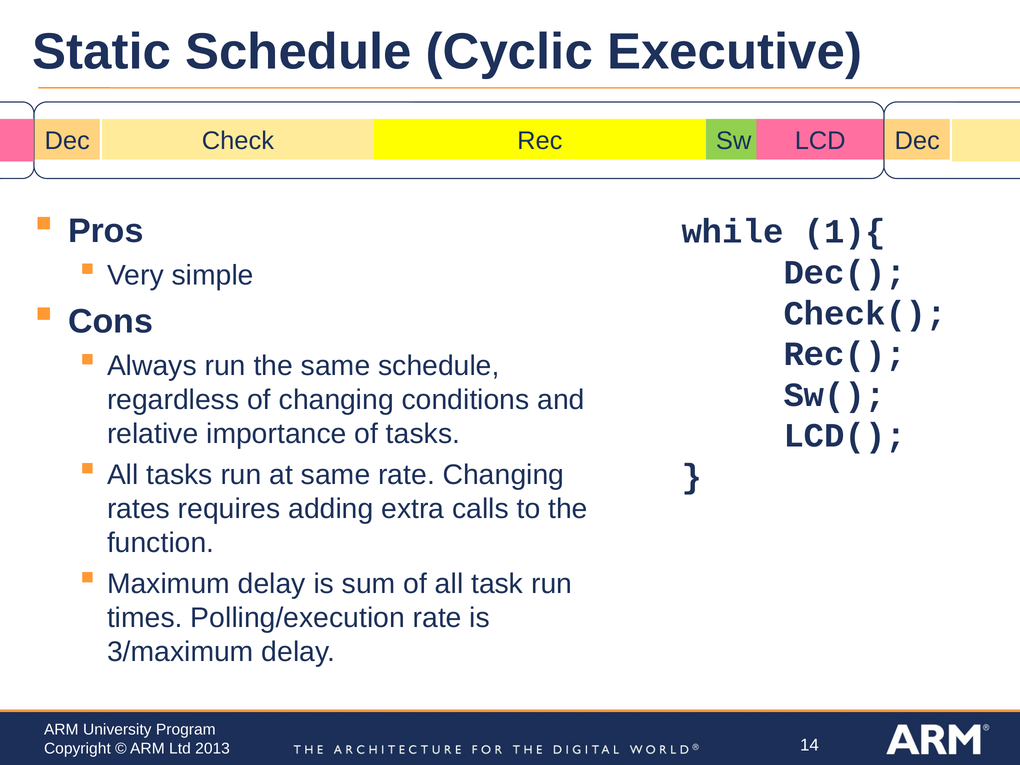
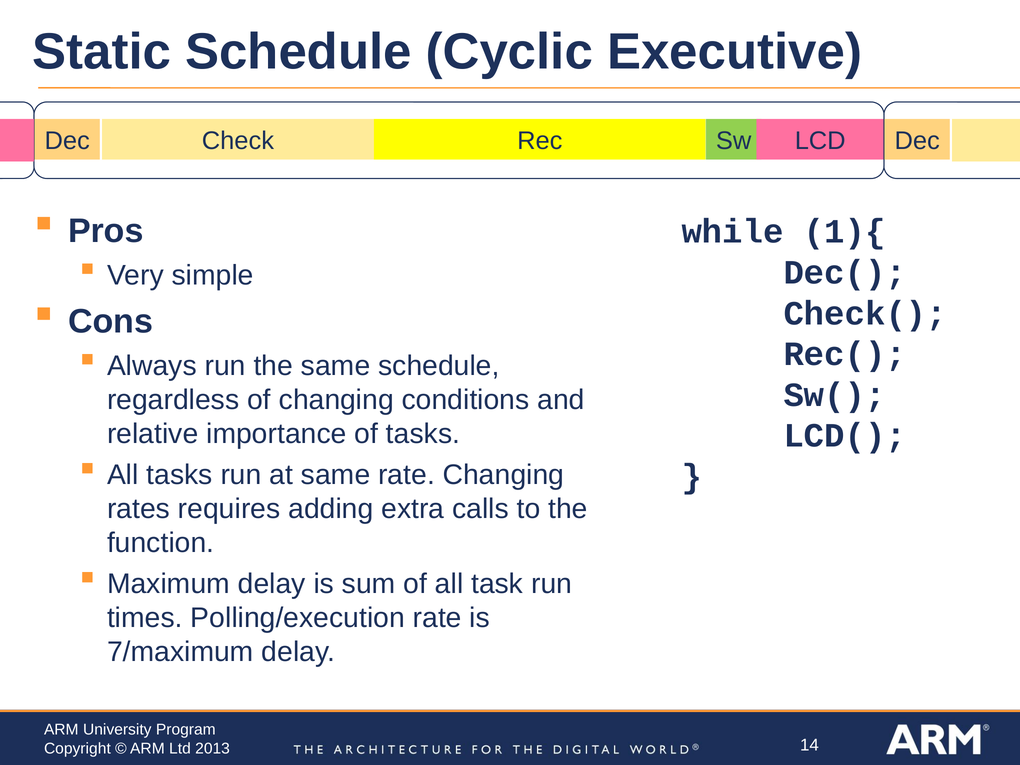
3/maximum: 3/maximum -> 7/maximum (180, 652)
